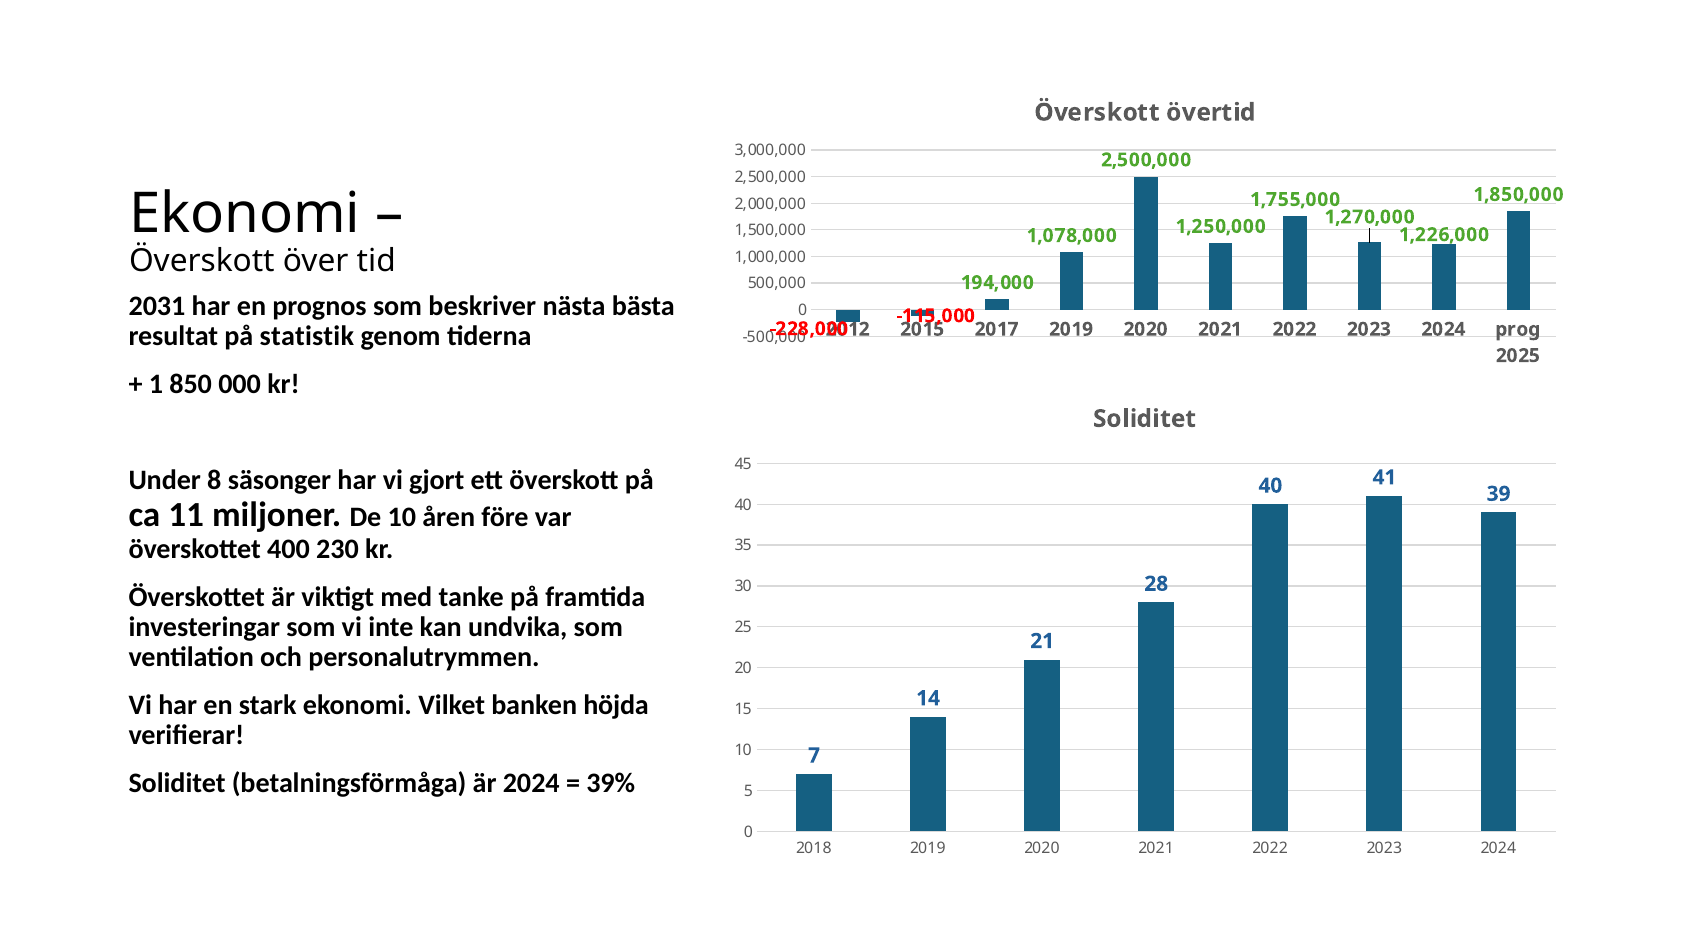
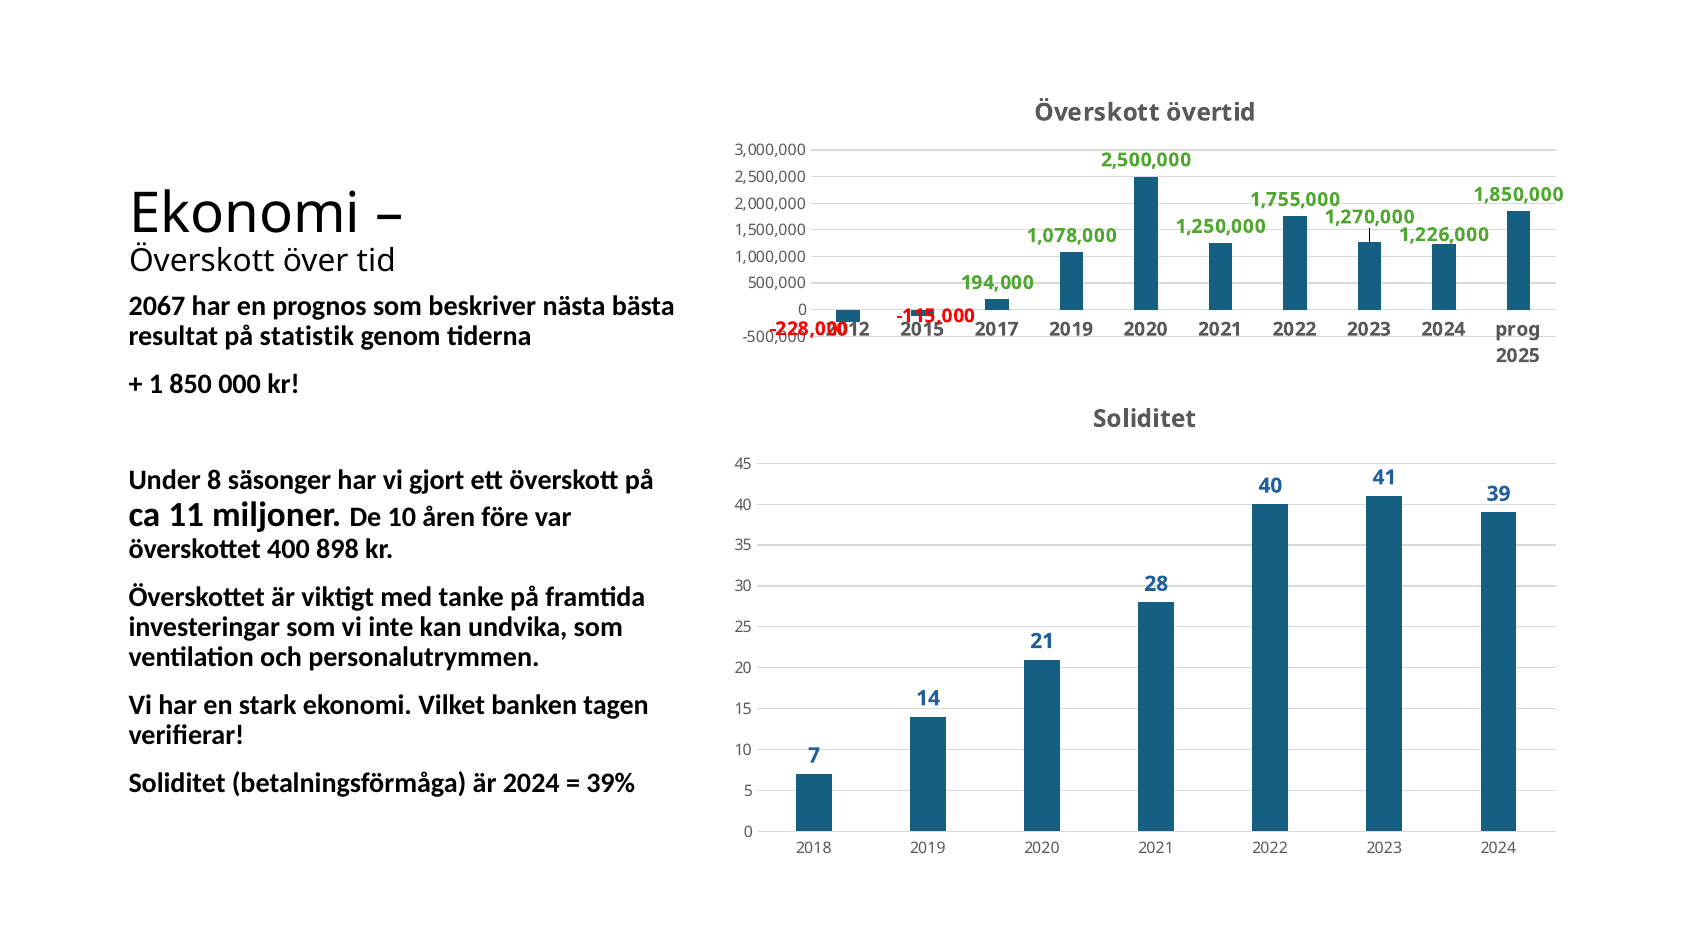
2031: 2031 -> 2067 (157, 306)
230: 230 -> 898 (338, 549)
höjda: höjda -> tagen (616, 705)
